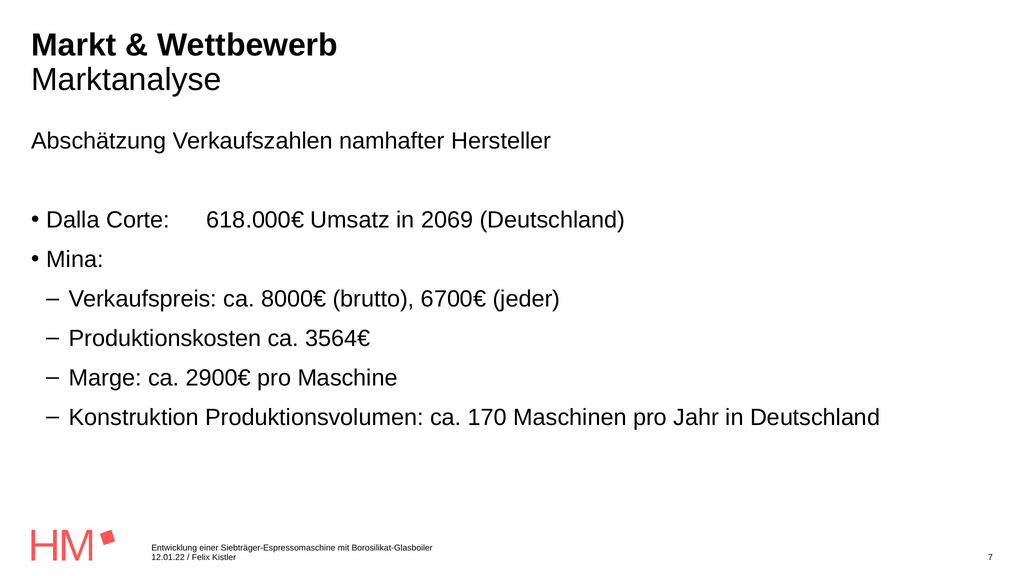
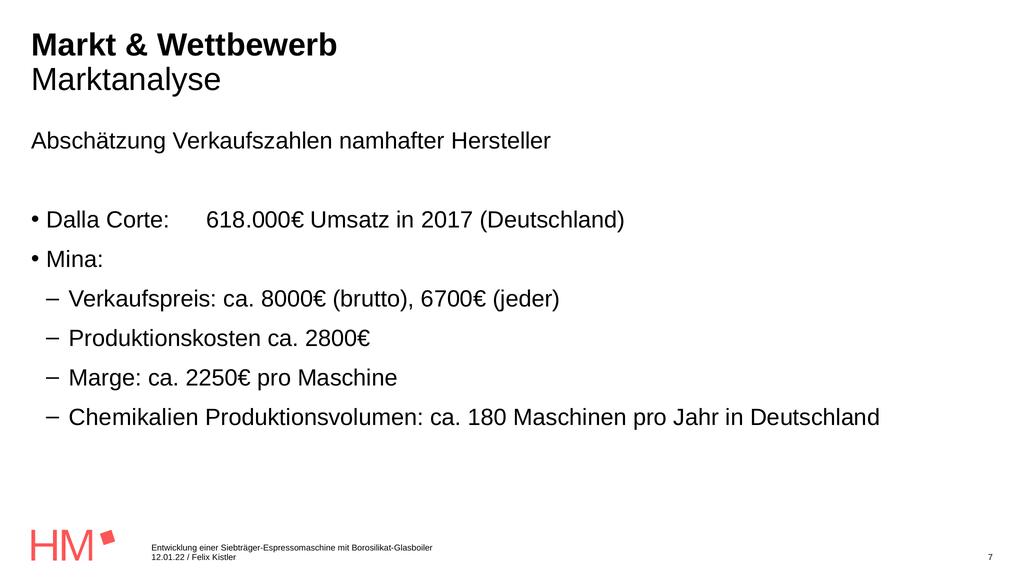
2069: 2069 -> 2017 (447, 220)
3564€: 3564€ -> 2800€ (338, 339)
2900€: 2900€ -> 2250€ (218, 378)
Konstruktion: Konstruktion -> Chemikalien (134, 417)
170: 170 -> 180 (487, 417)
